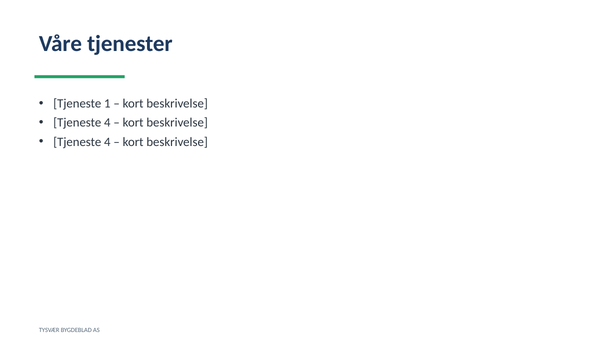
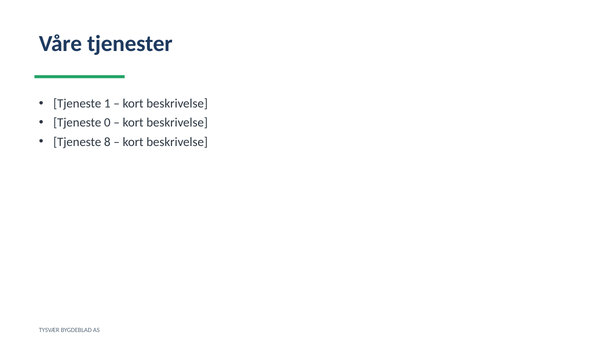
4: 4 -> 0 (107, 123)
4: 4 -> 8 (107, 142)
